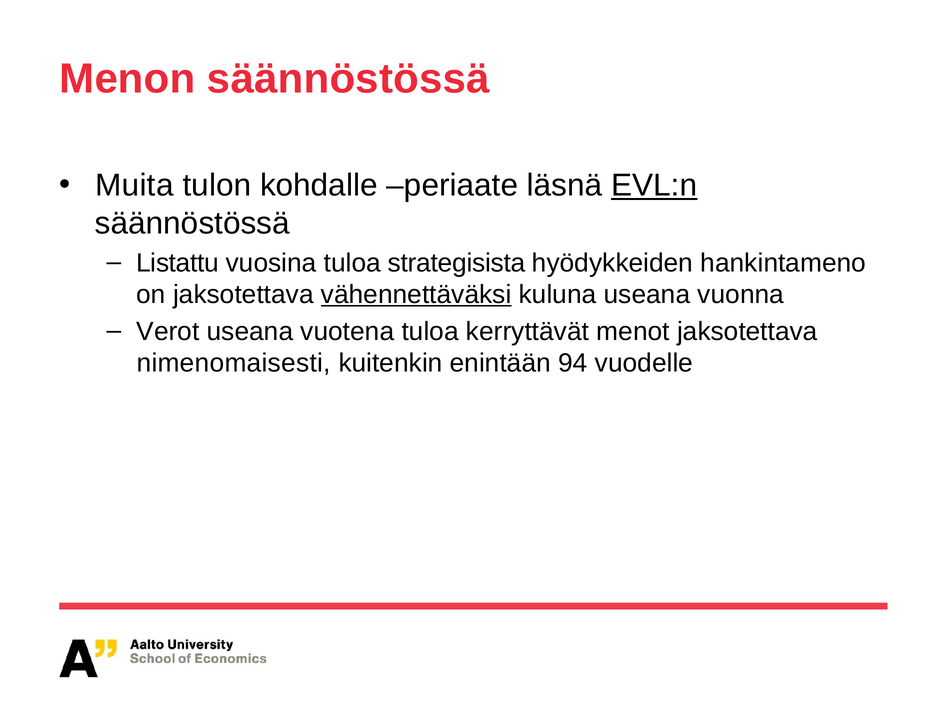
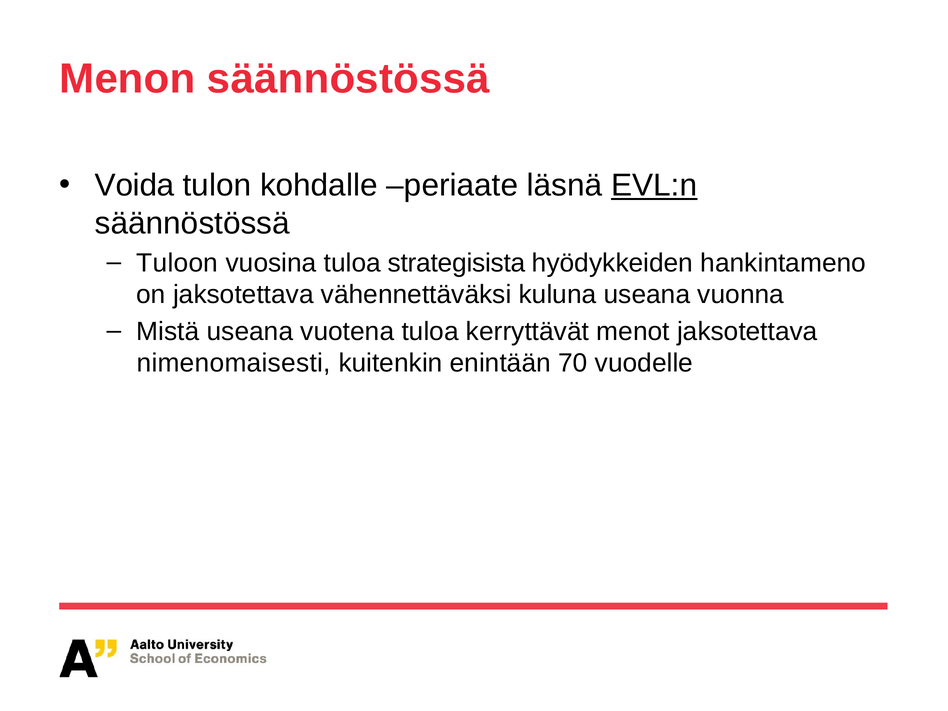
Muita: Muita -> Voida (135, 185)
Listattu: Listattu -> Tuloon (177, 263)
vähennettäväksi underline: present -> none (416, 295)
Verot: Verot -> Mistä (168, 332)
94: 94 -> 70 (573, 363)
